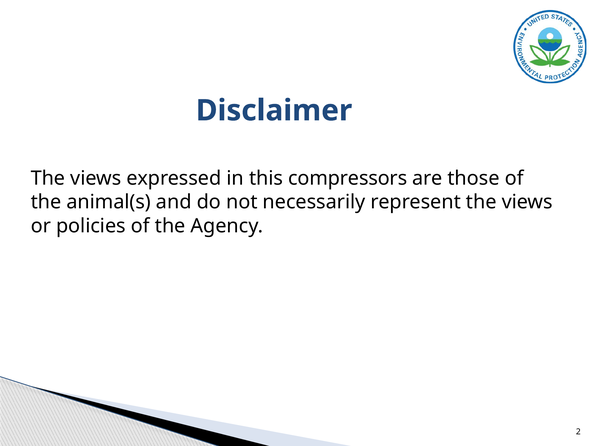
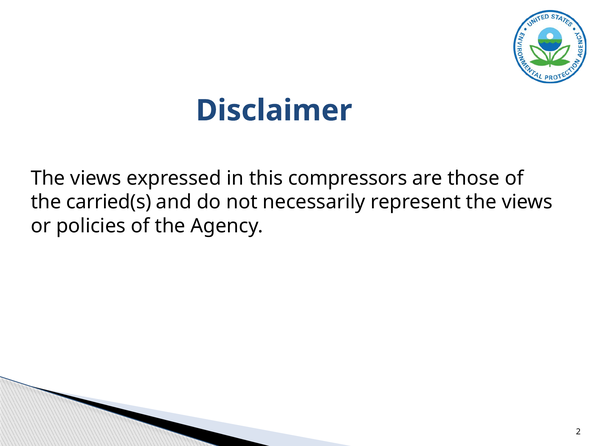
animal(s: animal(s -> carried(s (109, 202)
